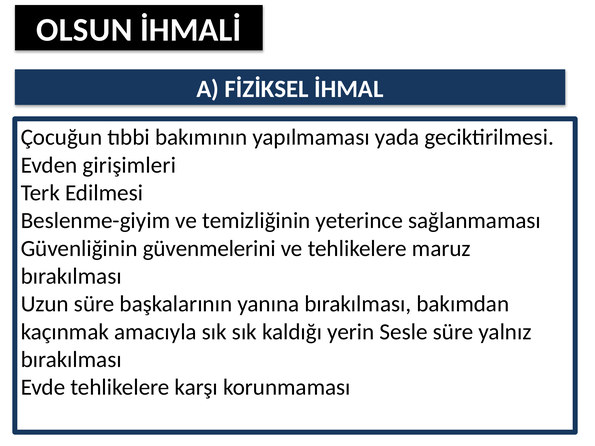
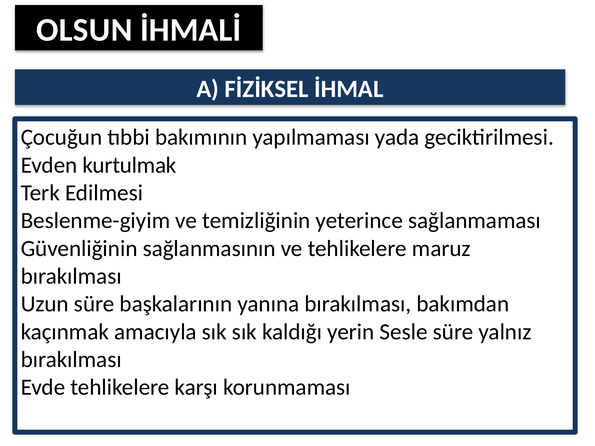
girişimleri: girişimleri -> kurtulmak (129, 165)
güvenmelerini: güvenmelerini -> sağlanmasının (209, 249)
